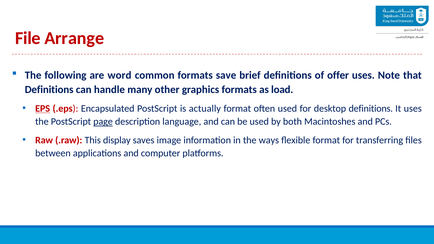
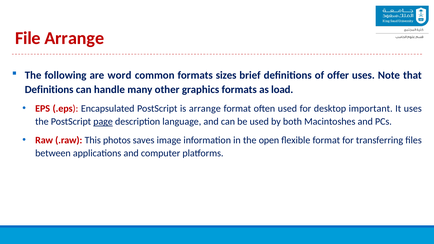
save: save -> sizes (226, 75)
EPS underline: present -> none (43, 109)
is actually: actually -> arrange (205, 109)
desktop definitions: definitions -> important (371, 109)
display: display -> photos (117, 140)
ways: ways -> open (269, 140)
